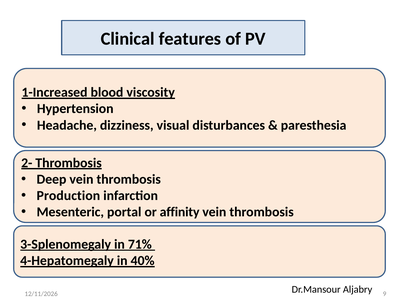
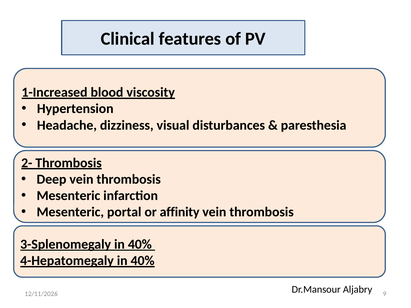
Production: Production -> Mesenteric (68, 196)
3-Splenomegaly in 71%: 71% -> 40% (140, 244)
